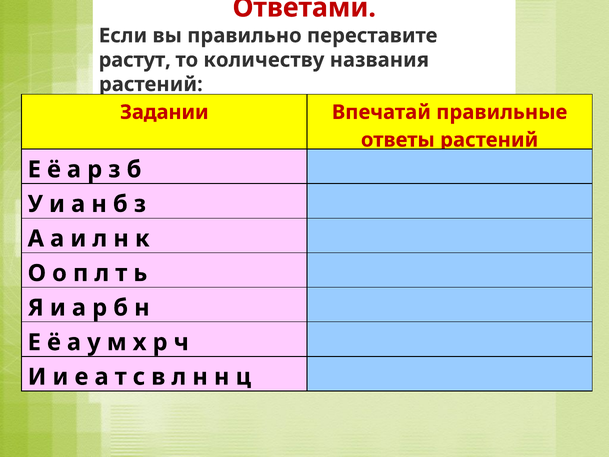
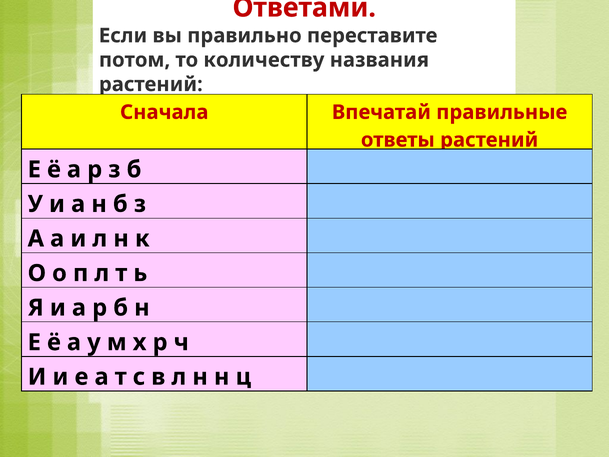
растут: растут -> потом (135, 60)
Задании: Задании -> Сначала (164, 112)
